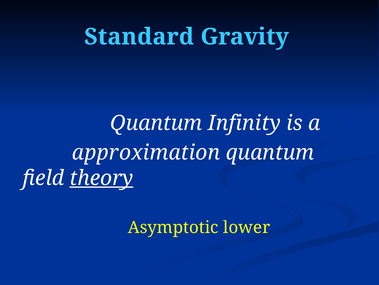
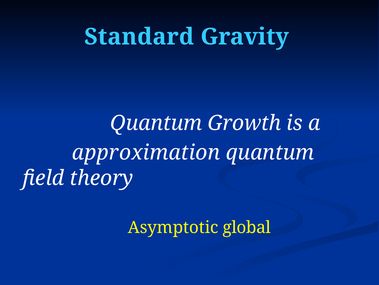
Infinity: Infinity -> Growth (244, 123)
theory underline: present -> none (101, 178)
lower: lower -> global (247, 227)
